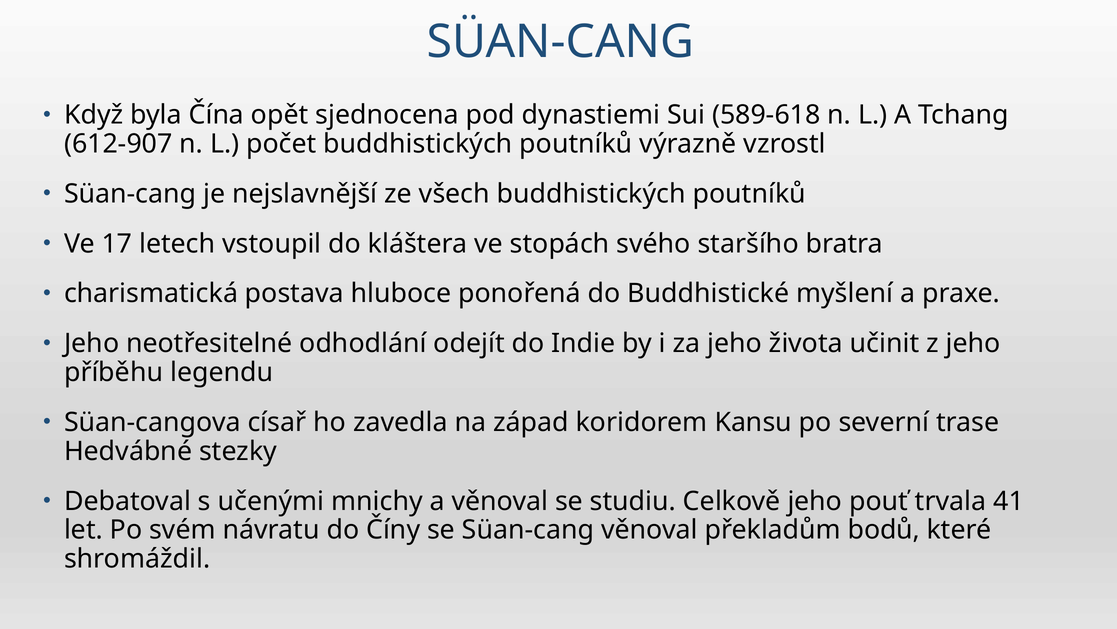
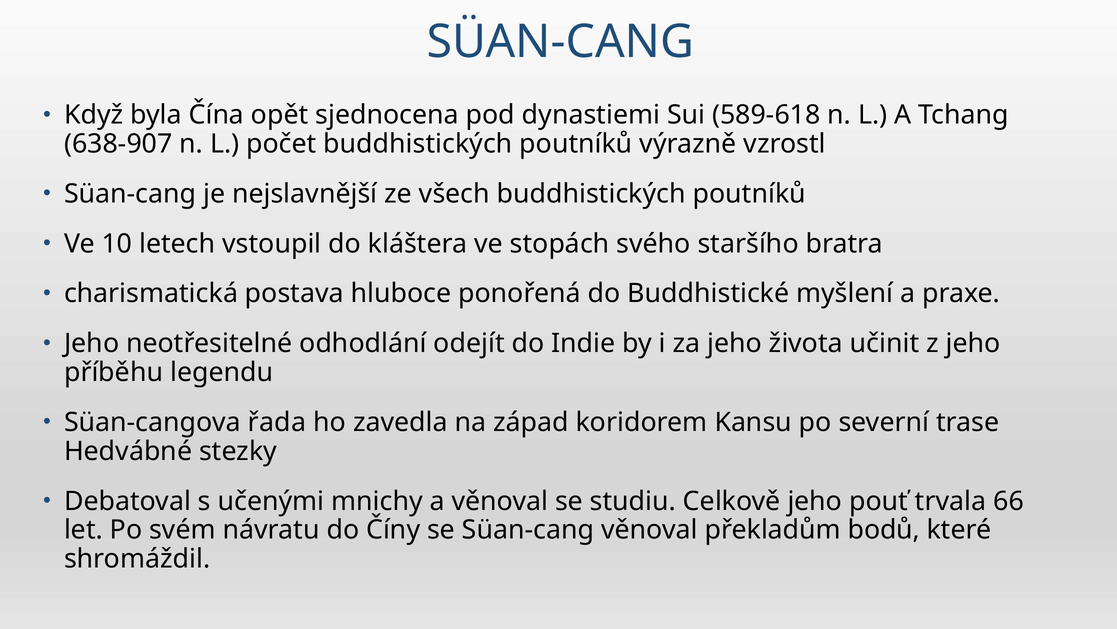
612-907: 612-907 -> 638-907 (118, 144)
17: 17 -> 10 (117, 244)
císař: císař -> řada (277, 422)
41: 41 -> 66 (1008, 501)
